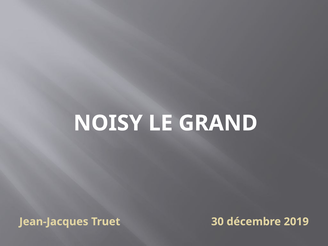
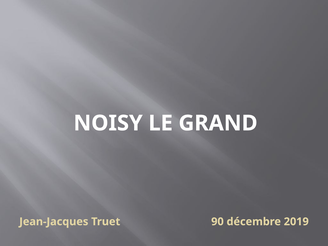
30: 30 -> 90 (217, 222)
